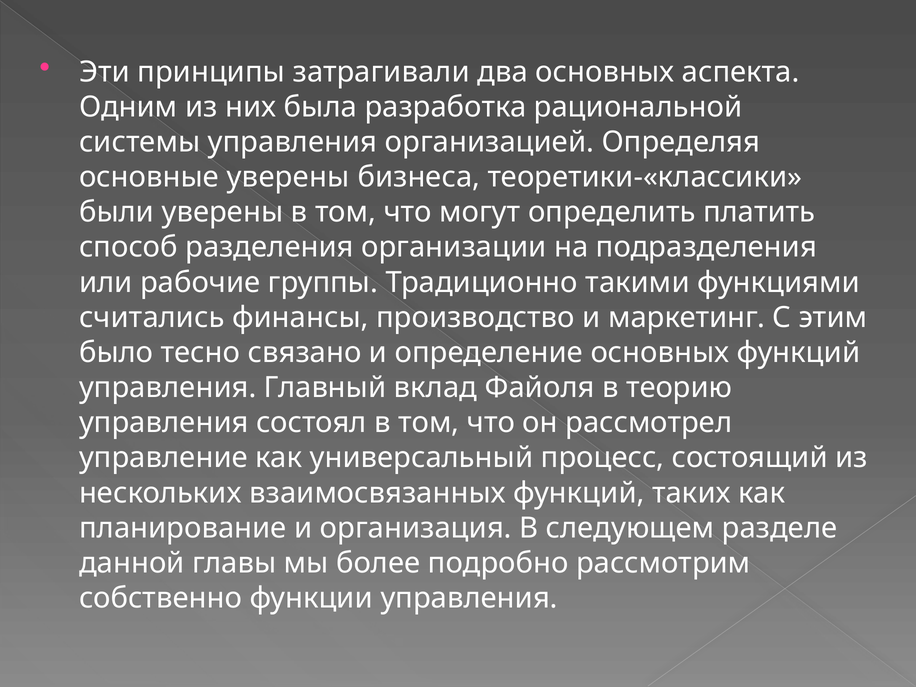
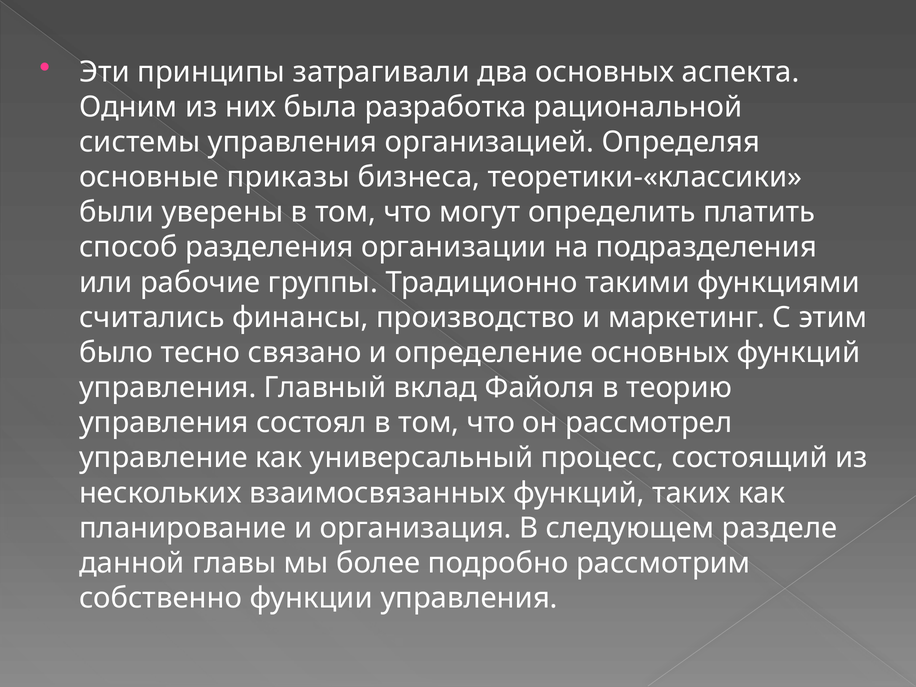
основные уверены: уверены -> приказы (288, 177)
